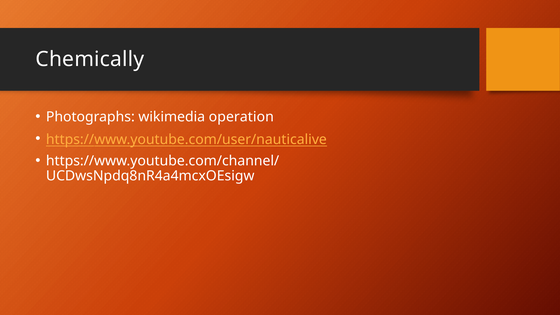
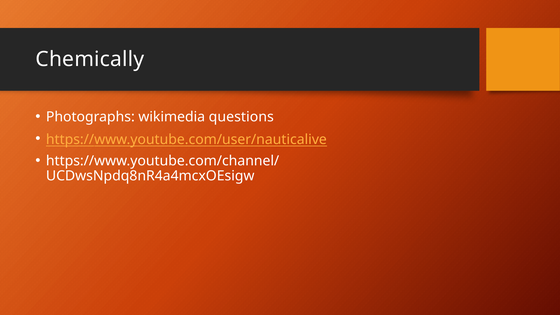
operation: operation -> questions (241, 117)
